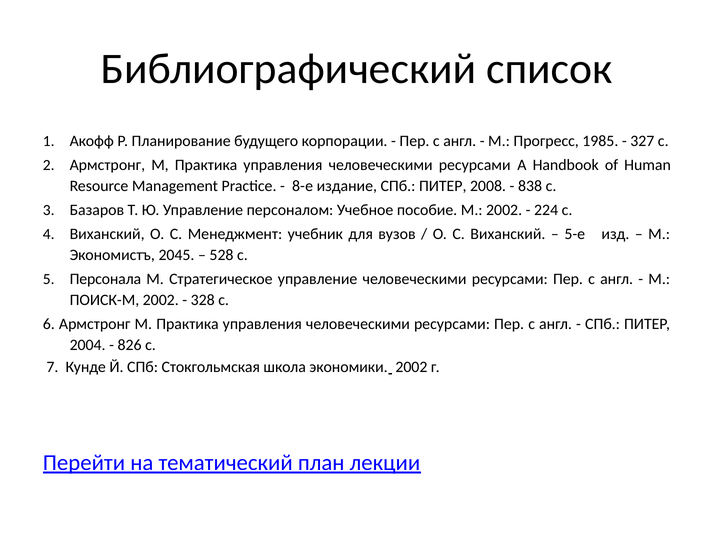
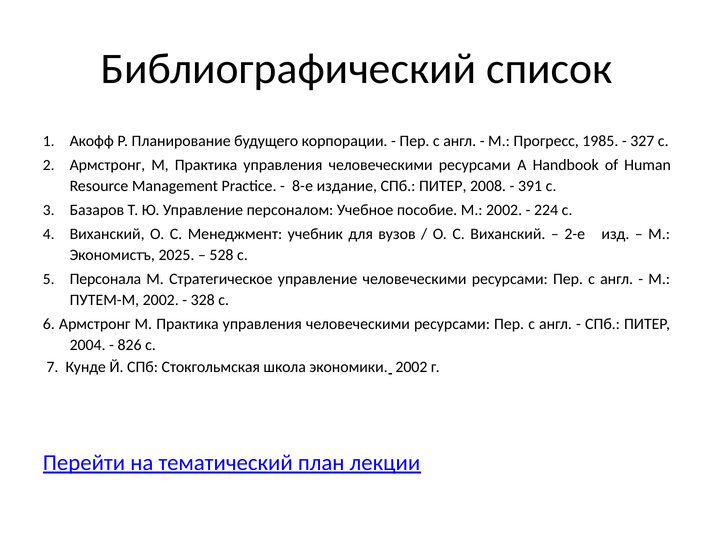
838: 838 -> 391 (530, 186)
5-е: 5-е -> 2-е (575, 234)
2045: 2045 -> 2025 (176, 255)
ПОИСК-М: ПОИСК-М -> ПУТЕМ-М (104, 300)
